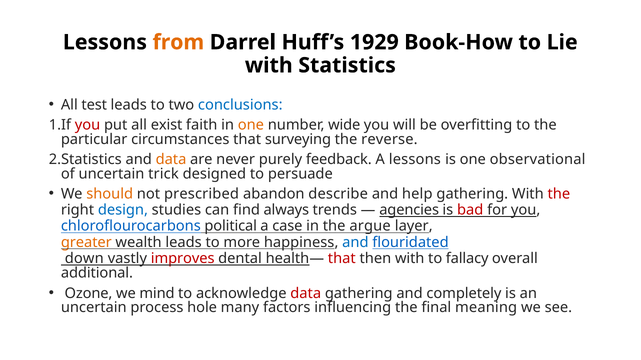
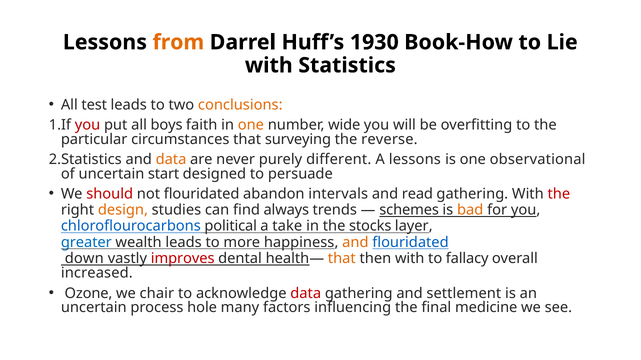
1929: 1929 -> 1930 (374, 42)
conclusions colour: blue -> orange (240, 105)
exist: exist -> boys (167, 125)
feedback: feedback -> different (339, 160)
trick: trick -> start (164, 174)
should colour: orange -> red (110, 194)
not prescribed: prescribed -> flouridated (202, 194)
describe: describe -> intervals (338, 194)
help: help -> read (417, 194)
design colour: blue -> orange (123, 210)
agencies: agencies -> schemes (409, 210)
bad colour: red -> orange (470, 210)
case: case -> take (287, 226)
argue: argue -> stocks (370, 226)
greater colour: orange -> blue (86, 243)
and colour: blue -> orange (355, 243)
that colour: red -> orange (342, 259)
additional: additional -> increased (97, 273)
mind: mind -> chair (157, 294)
completely: completely -> settlement (464, 294)
meaning: meaning -> medicine (486, 308)
